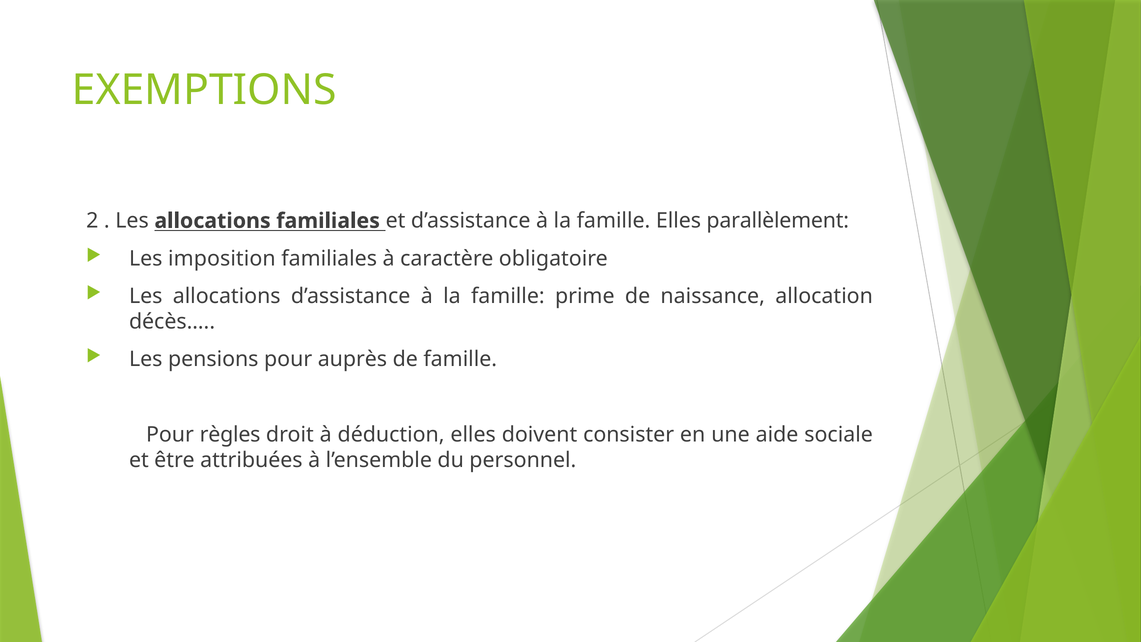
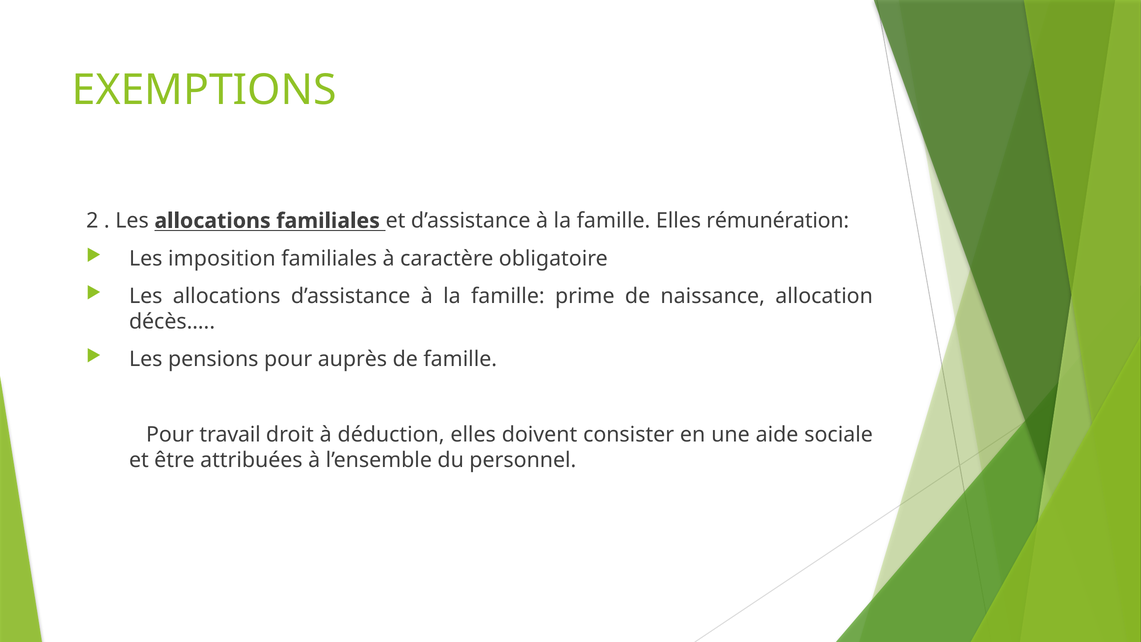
parallèlement: parallèlement -> rémunération (778, 221)
règles: règles -> travail (230, 434)
